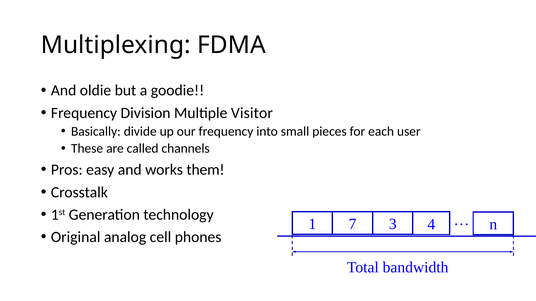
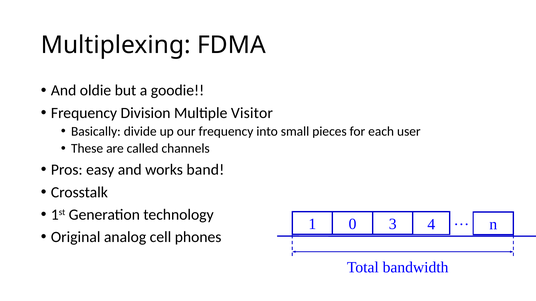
them: them -> band (205, 170)
7: 7 -> 0 (353, 224)
